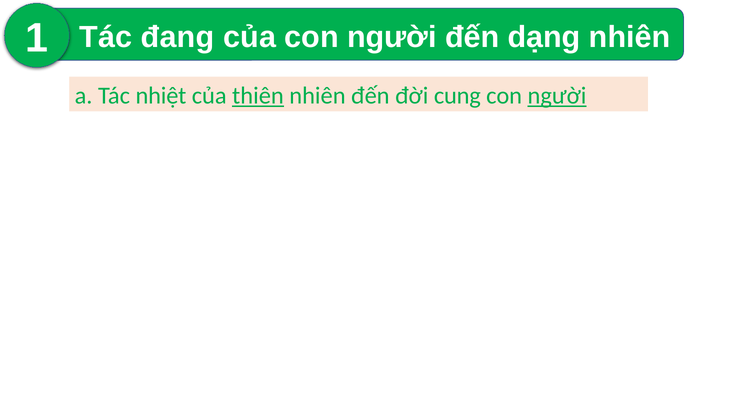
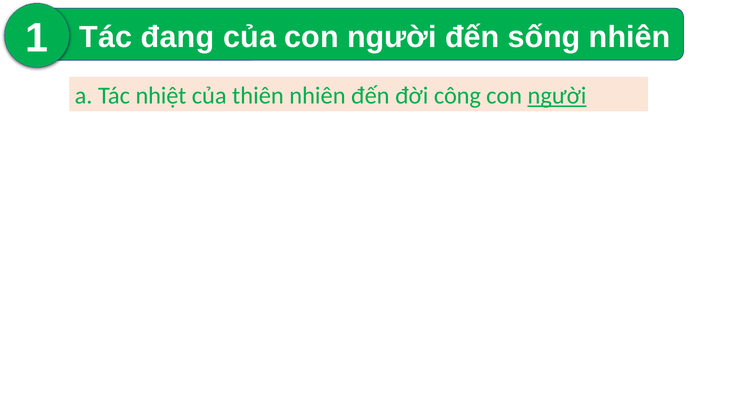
dạng: dạng -> sống (544, 37)
thiên underline: present -> none (258, 96)
cung: cung -> công (457, 96)
